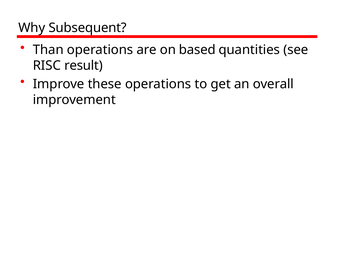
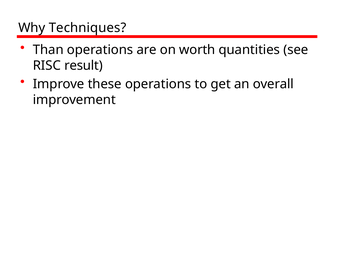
Subsequent: Subsequent -> Techniques (88, 28)
based: based -> worth (197, 50)
